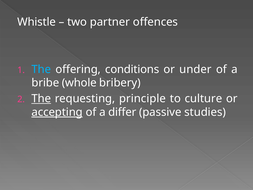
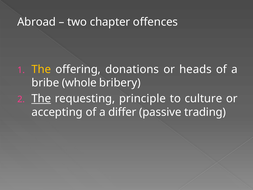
Whistle: Whistle -> Abroad (37, 22)
partner: partner -> chapter (110, 22)
The colour: light blue -> yellow (41, 69)
conditions: conditions -> donations (132, 69)
under: under -> heads (195, 69)
accepting underline: present -> none (57, 112)
studies: studies -> trading (205, 112)
